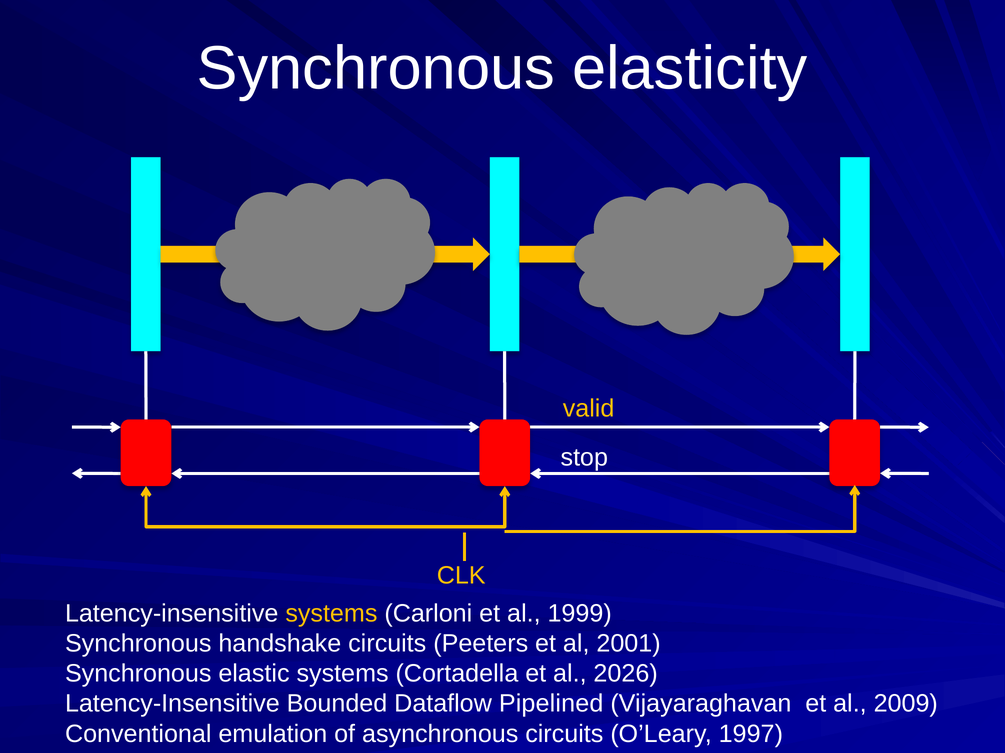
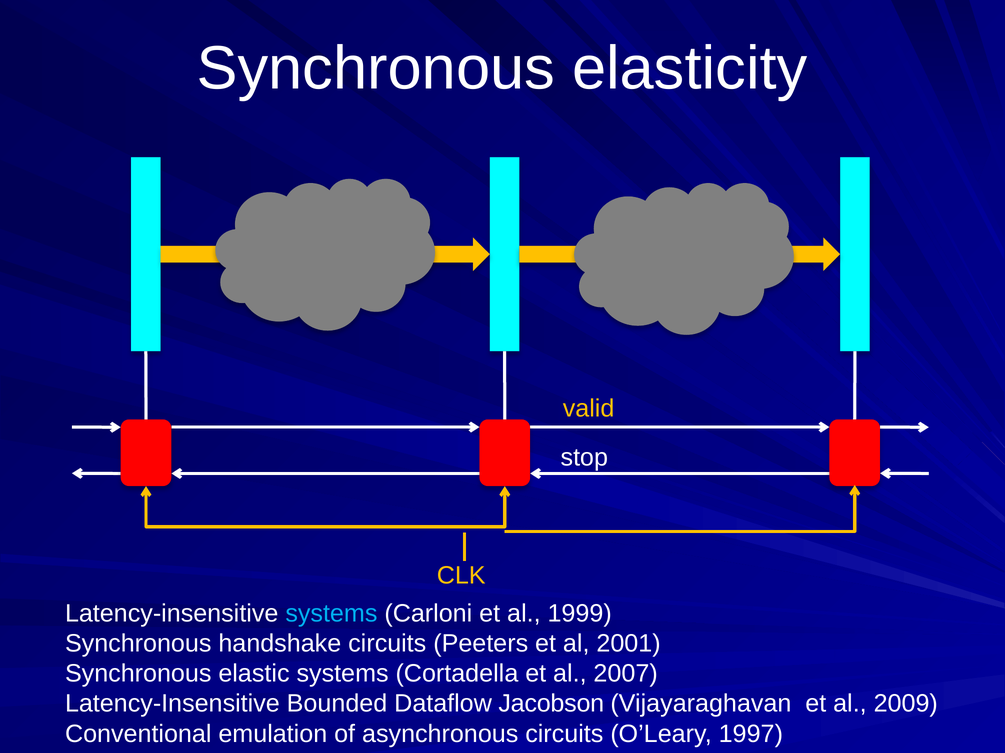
systems colour: yellow -> light blue (331, 614)
2026: 2026 -> 2007 (626, 674)
Pipelined: Pipelined -> Jacobson (551, 704)
